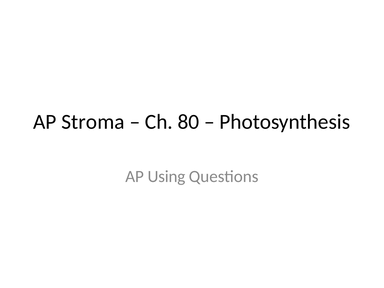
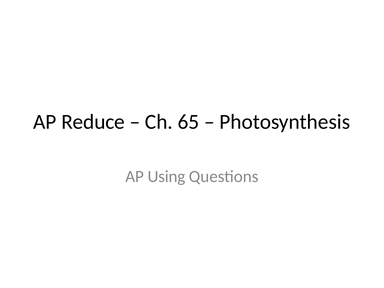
Stroma: Stroma -> Reduce (93, 122)
80: 80 -> 65 (188, 122)
